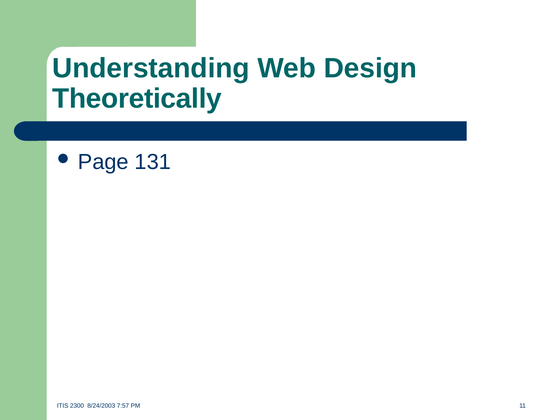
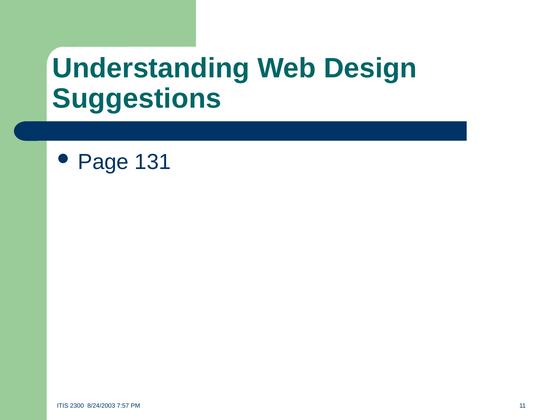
Theoretically: Theoretically -> Suggestions (137, 99)
